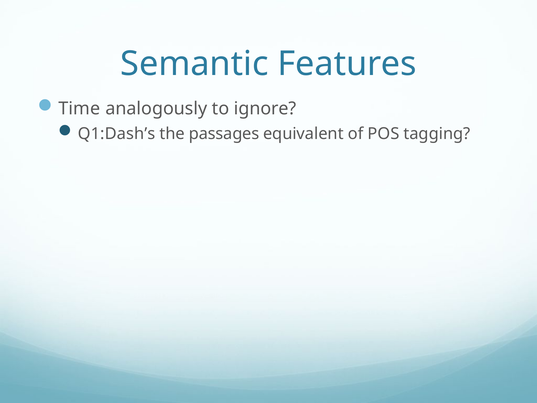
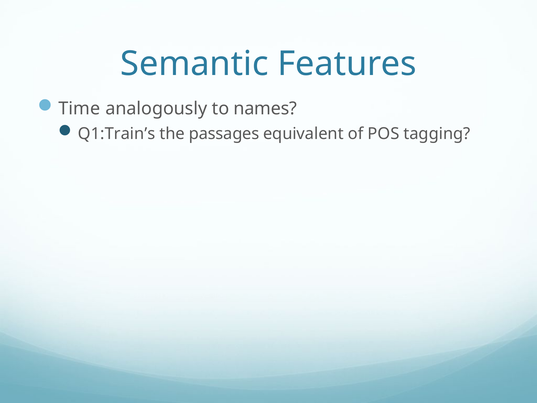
ignore: ignore -> names (265, 109)
Q1:Dash’s: Q1:Dash’s -> Q1:Train’s (117, 134)
